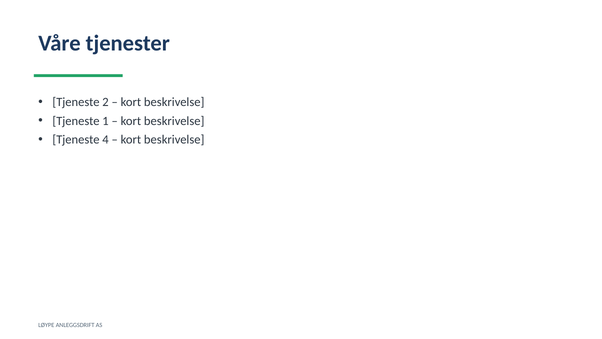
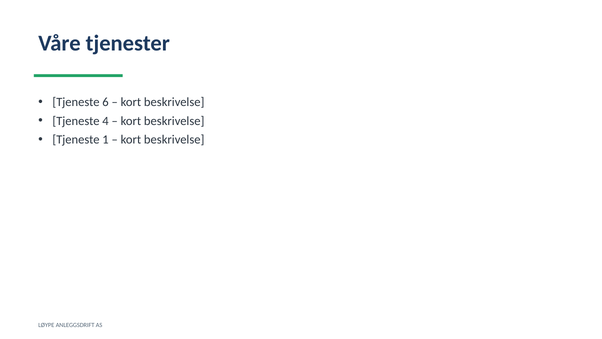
2: 2 -> 6 (106, 102)
1: 1 -> 4 (106, 121)
4: 4 -> 1 (106, 140)
